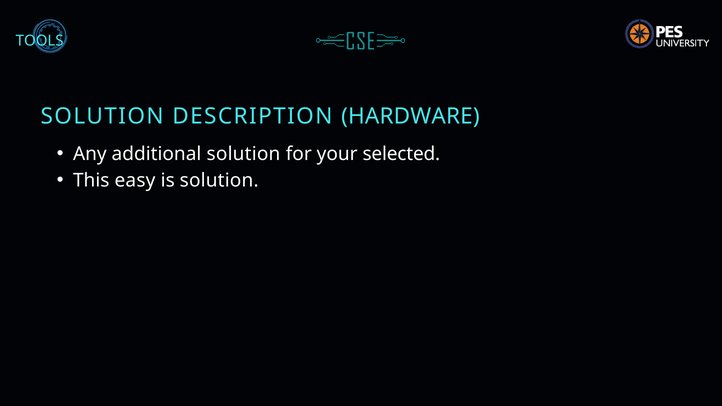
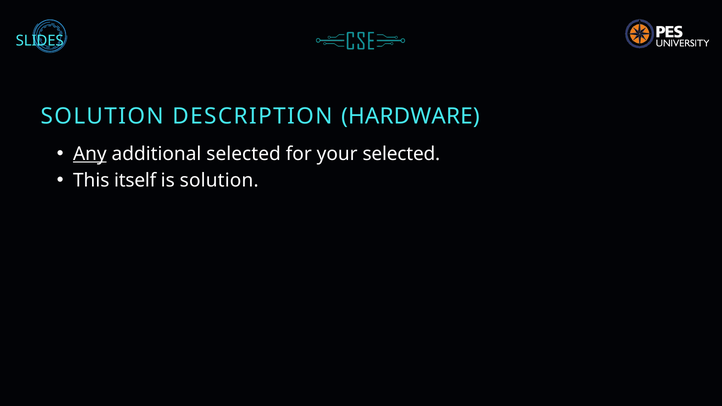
TOOLS: TOOLS -> SLIDES (40, 41)
Any underline: none -> present (90, 154)
additional solution: solution -> selected (244, 154)
easy: easy -> itself (135, 181)
